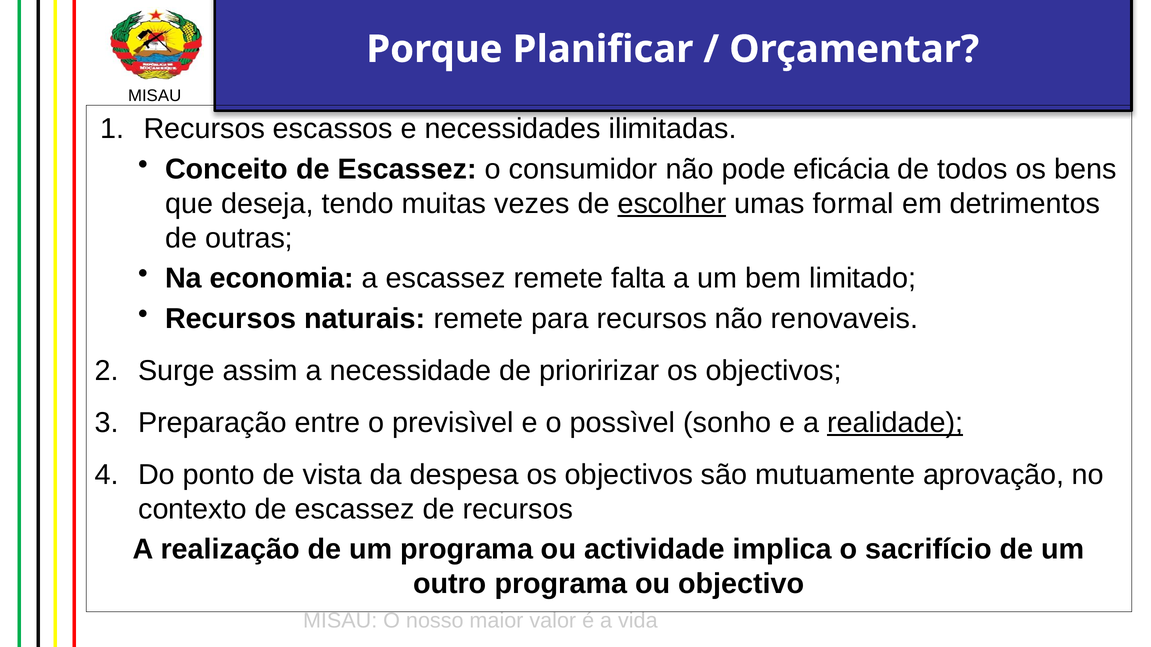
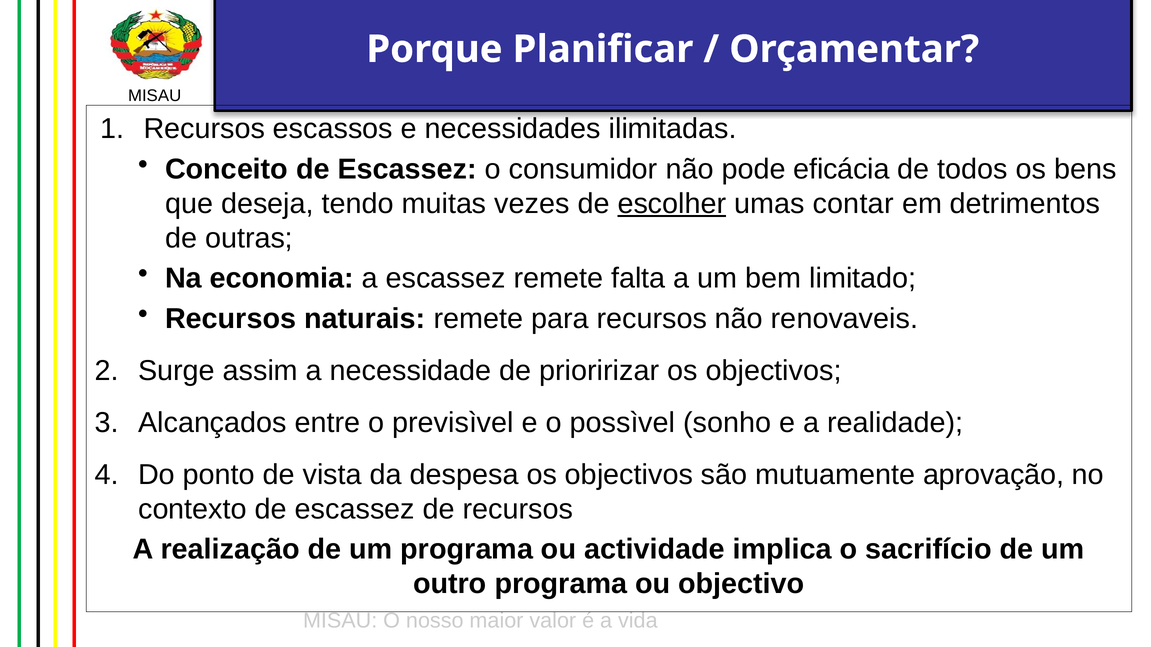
formal: formal -> contar (853, 204)
Preparação: Preparação -> Alcançados (212, 423)
realidade underline: present -> none (895, 423)
